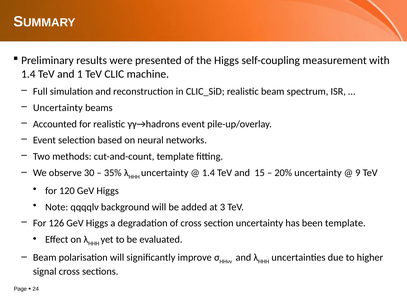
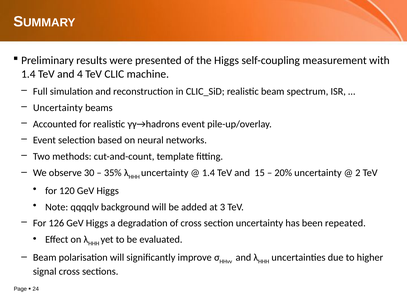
1: 1 -> 4 (80, 74)
9: 9 -> 2 (358, 173)
been template: template -> repeated (345, 223)
